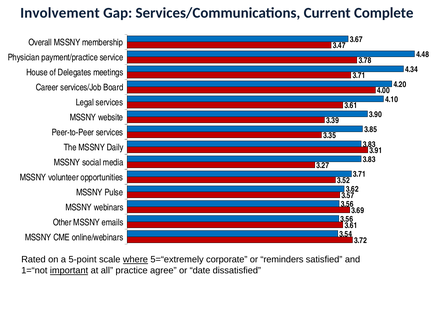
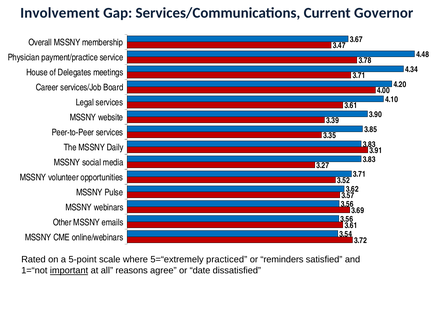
Complete: Complete -> Governor (384, 13)
where underline: present -> none (135, 260)
corporate: corporate -> practiced (227, 260)
practice: practice -> reasons (132, 271)
